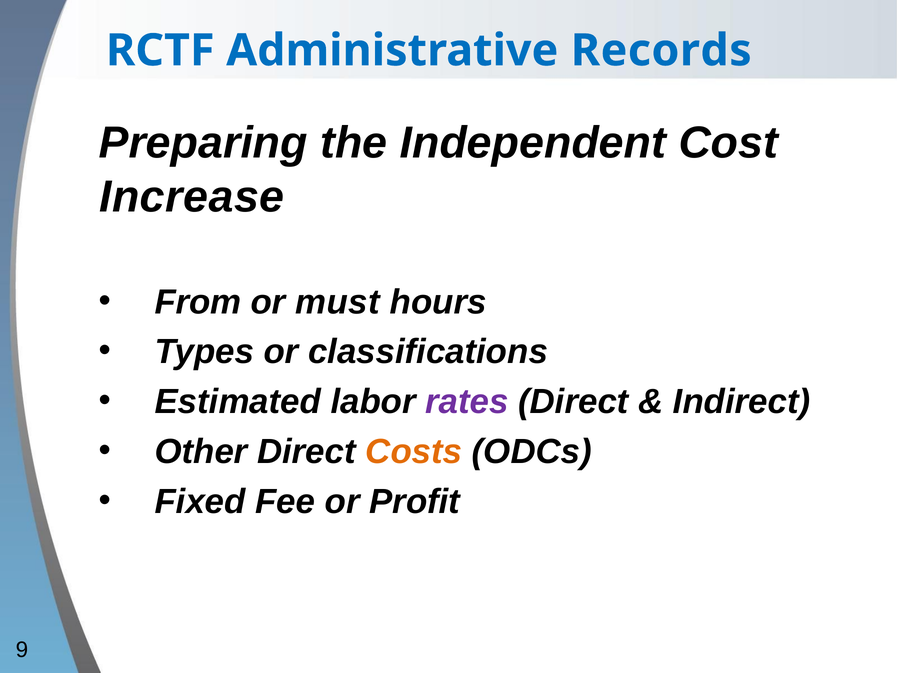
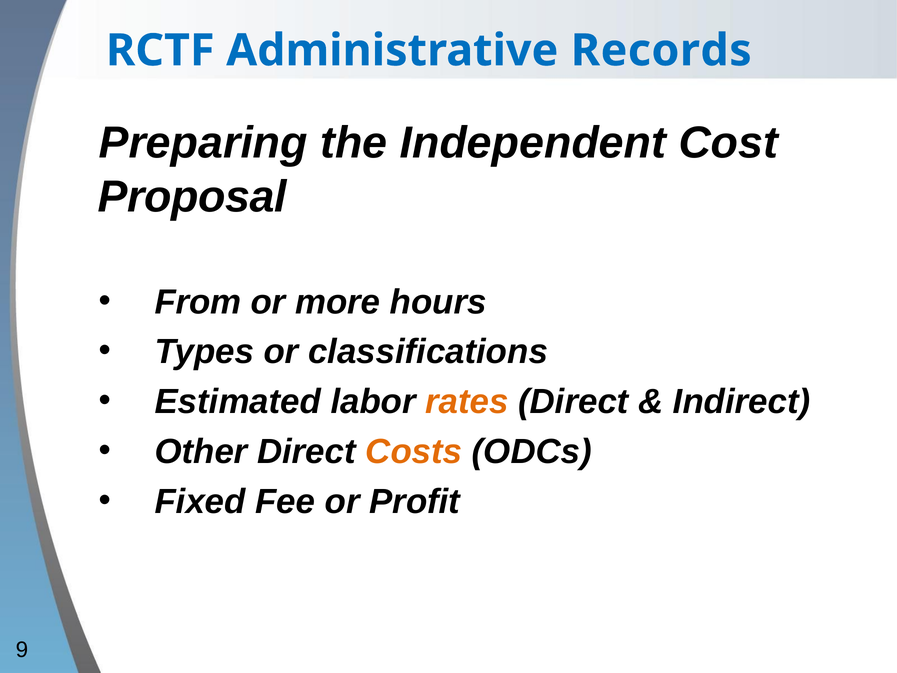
Increase: Increase -> Proposal (192, 197)
must: must -> more (338, 302)
rates colour: purple -> orange (467, 402)
